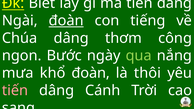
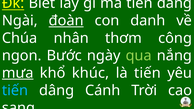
tiếng: tiếng -> danh (148, 21)
Chúa dâng: dâng -> nhân (71, 38)
mưa underline: none -> present (18, 73)
khổ đoàn: đoàn -> khúc (91, 73)
là thôi: thôi -> tiến (147, 73)
tiến colour: pink -> light blue (15, 90)
